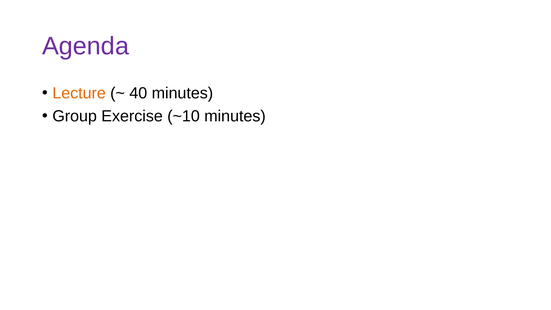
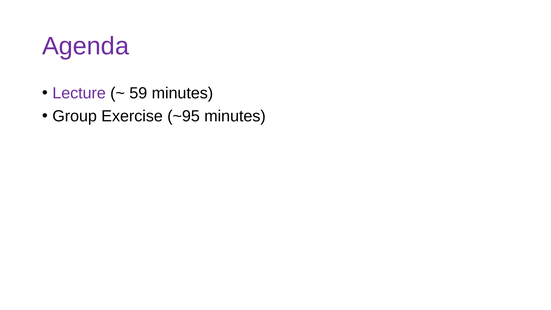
Lecture colour: orange -> purple (79, 93)
40: 40 -> 59 (138, 93)
~10: ~10 -> ~95 (184, 116)
